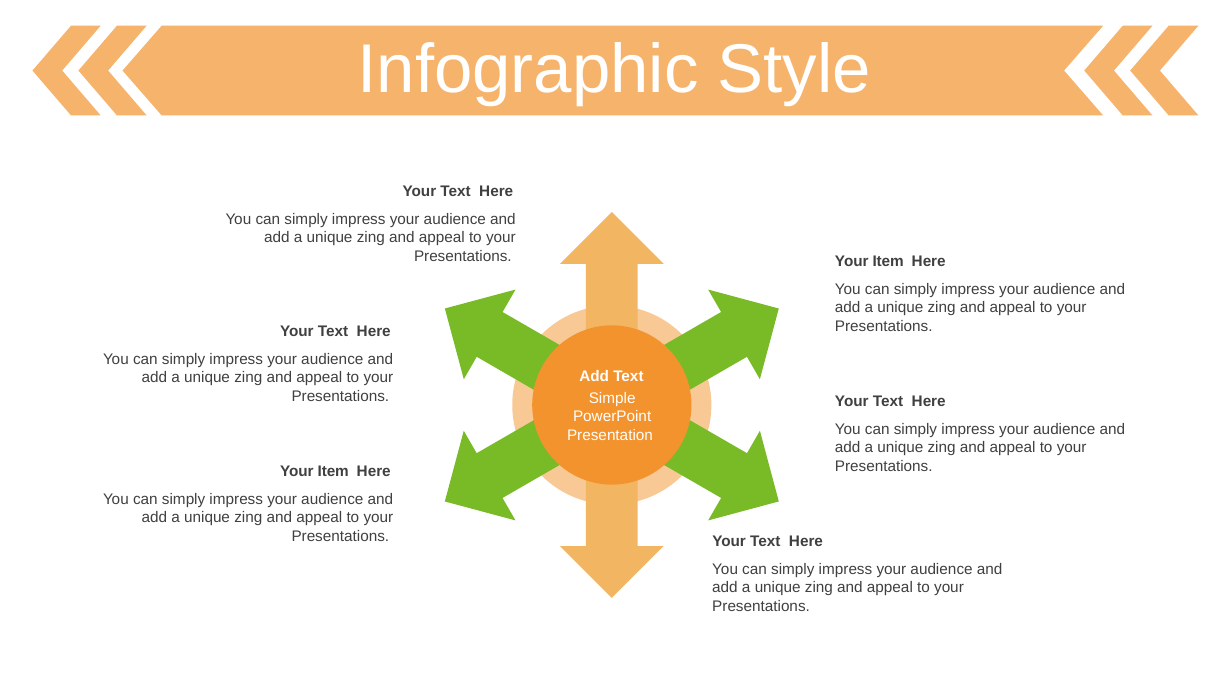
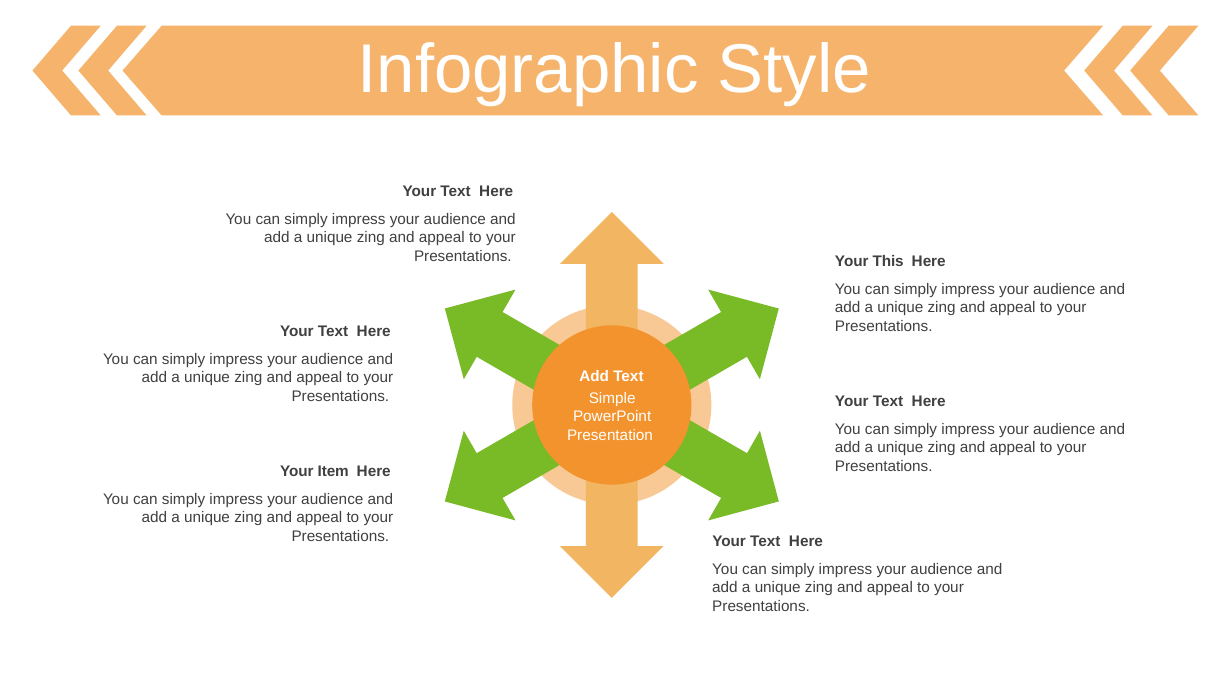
Item: Item -> This (888, 261)
